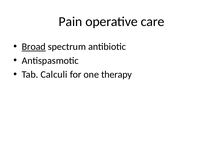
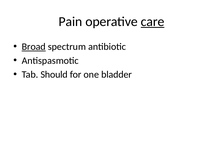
care underline: none -> present (153, 22)
Calculi: Calculi -> Should (54, 75)
therapy: therapy -> bladder (117, 75)
